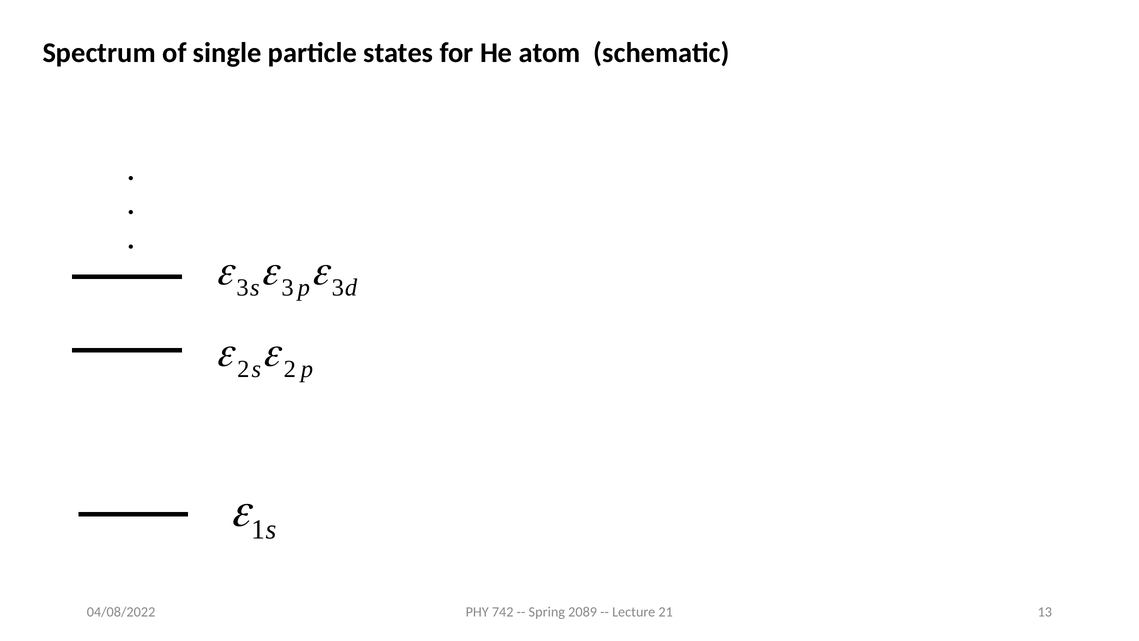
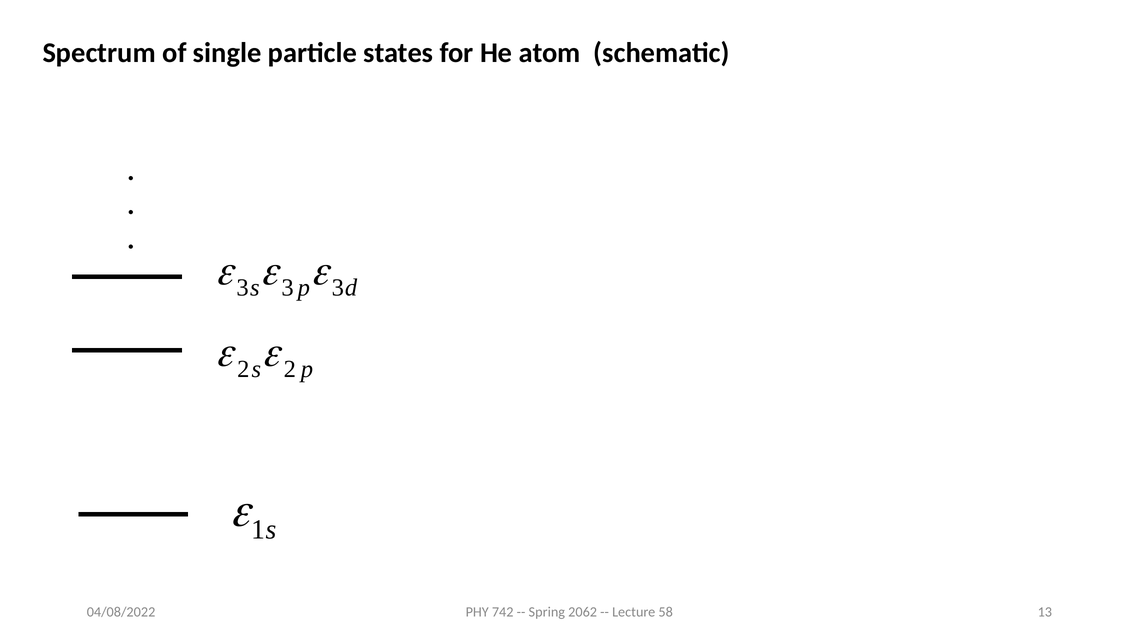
2089: 2089 -> 2062 (583, 612)
21: 21 -> 58 (666, 612)
